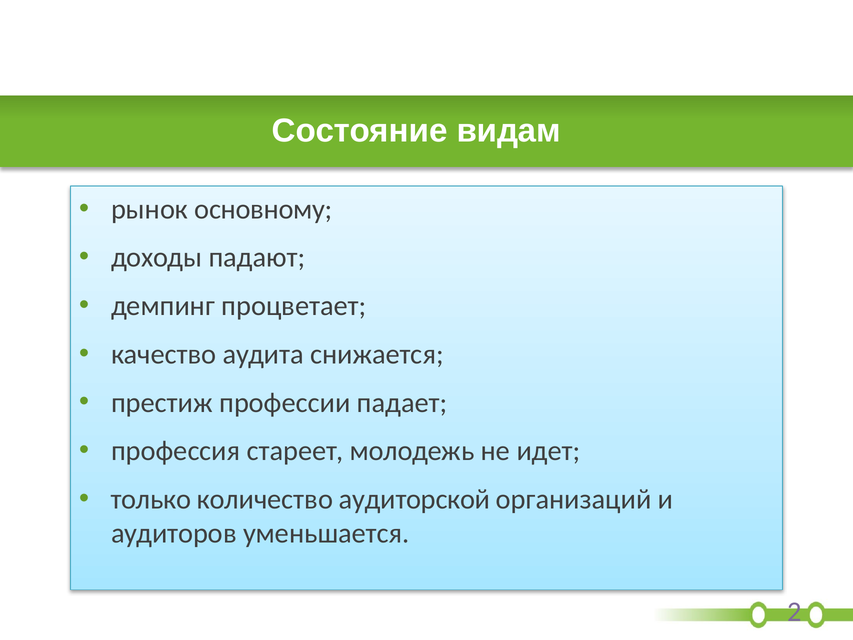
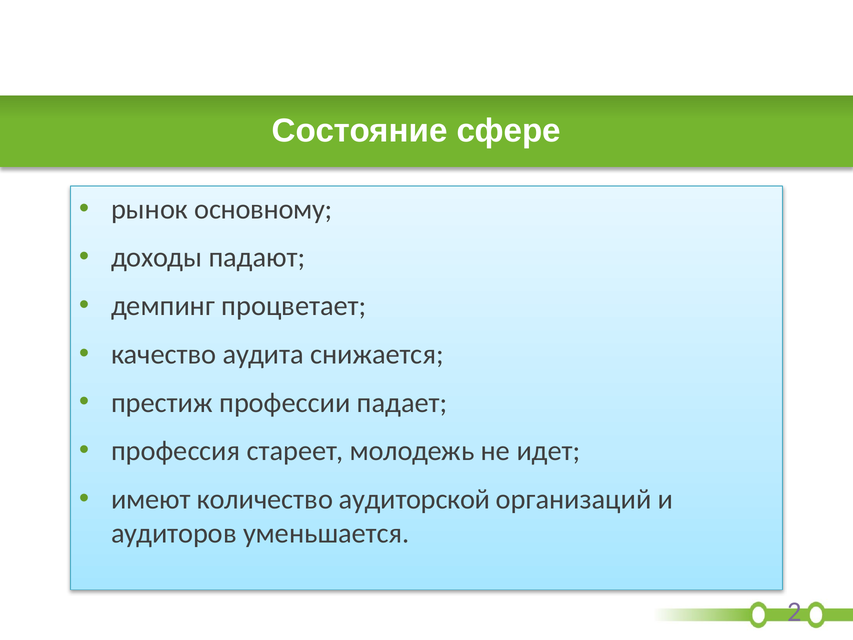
видам: видам -> сфере (509, 131)
только: только -> имеют (151, 499)
